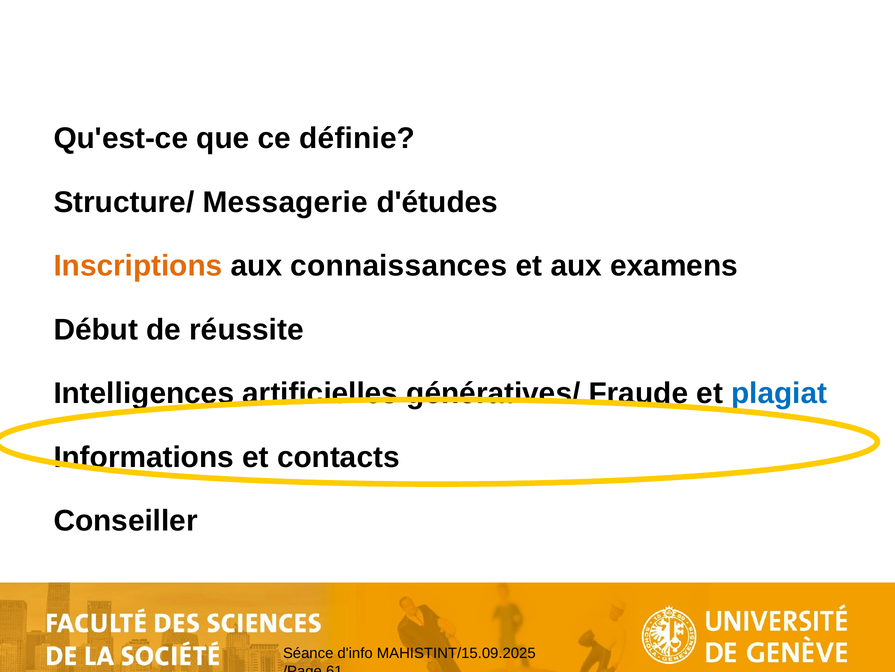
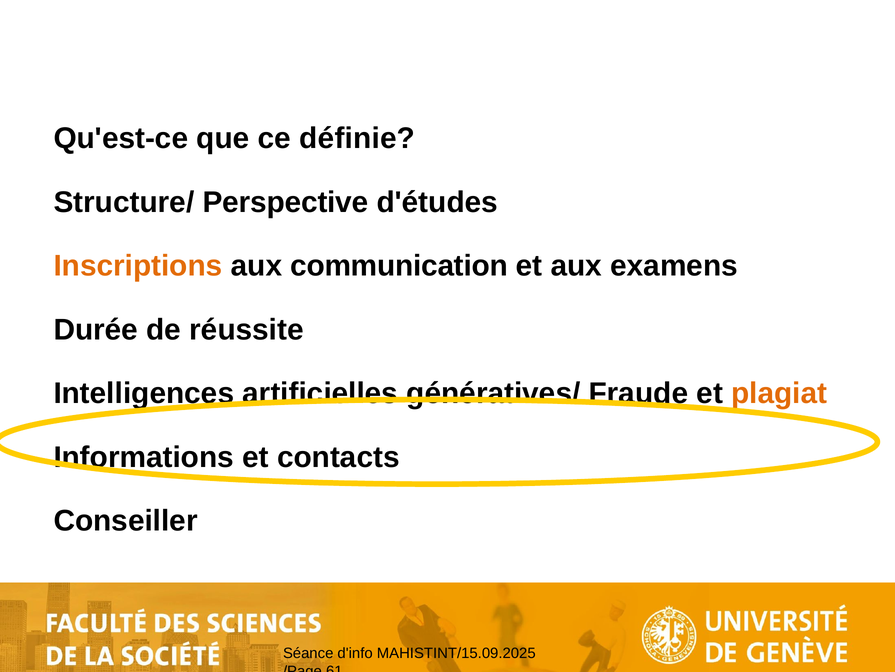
Messagerie: Messagerie -> Perspective (286, 202)
connaissances: connaissances -> communication (399, 266)
Début: Début -> Durée (96, 329)
plagiat colour: blue -> orange (779, 393)
